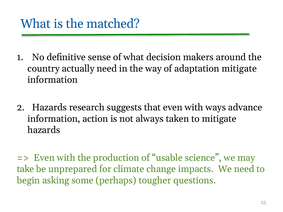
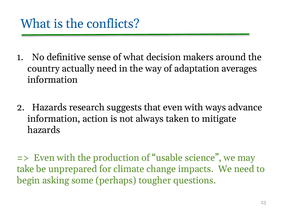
matched: matched -> conflicts (113, 24)
adaptation mitigate: mitigate -> averages (239, 69)
